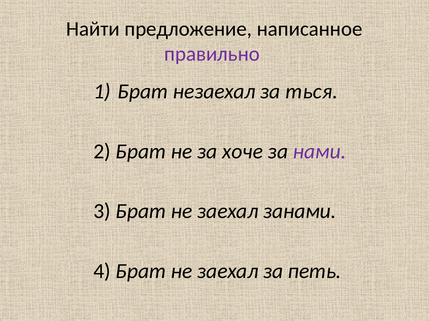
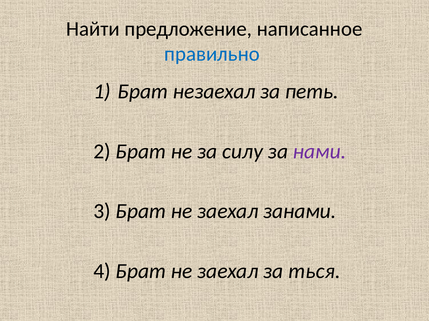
правильно colour: purple -> blue (212, 54)
ться: ться -> петь (312, 92)
хоче: хоче -> силу (243, 152)
петь: петь -> ться (315, 272)
